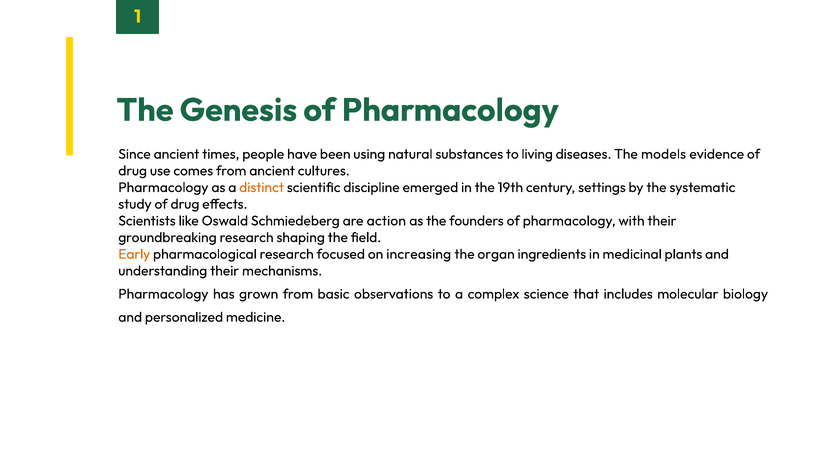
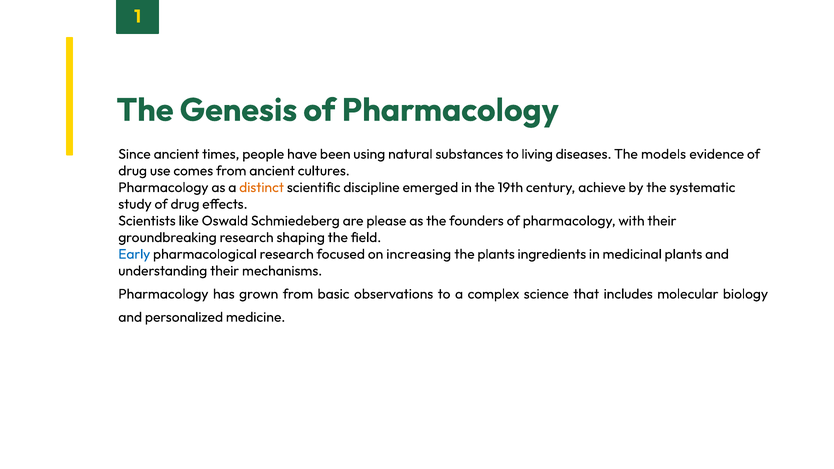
settings: settings -> achieve (602, 187)
action: action -> please (386, 221)
Early colour: orange -> blue (134, 254)
the organ: organ -> plants (496, 254)
